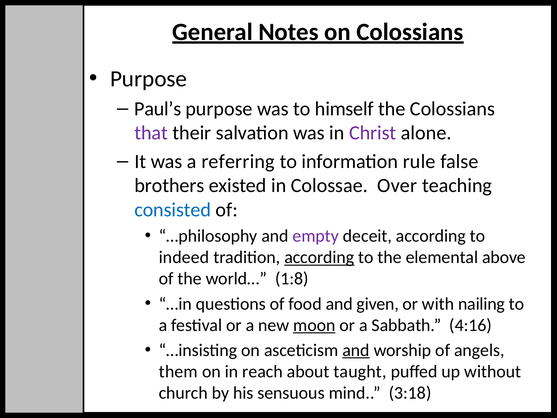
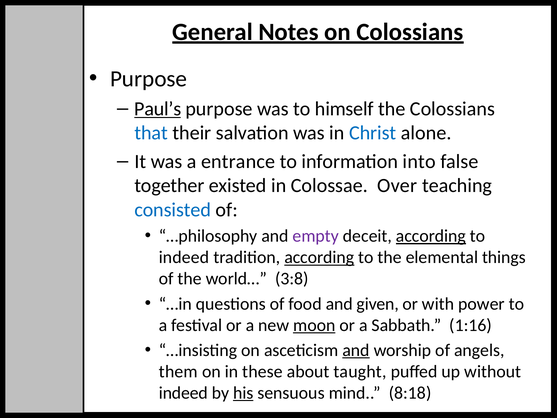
Paul’s underline: none -> present (158, 109)
that colour: purple -> blue (151, 133)
Christ colour: purple -> blue (373, 133)
referring: referring -> entrance (238, 161)
rule: rule -> into (419, 161)
brothers: brothers -> together (169, 186)
according underline: none -> present (431, 236)
above: above -> things (504, 257)
1:8: 1:8 -> 3:8 (292, 279)
nailing: nailing -> power (481, 304)
4:16: 4:16 -> 1:16 (471, 325)
reach: reach -> these (263, 371)
church: church -> indeed (183, 393)
his underline: none -> present (243, 393)
3:18: 3:18 -> 8:18 (410, 393)
